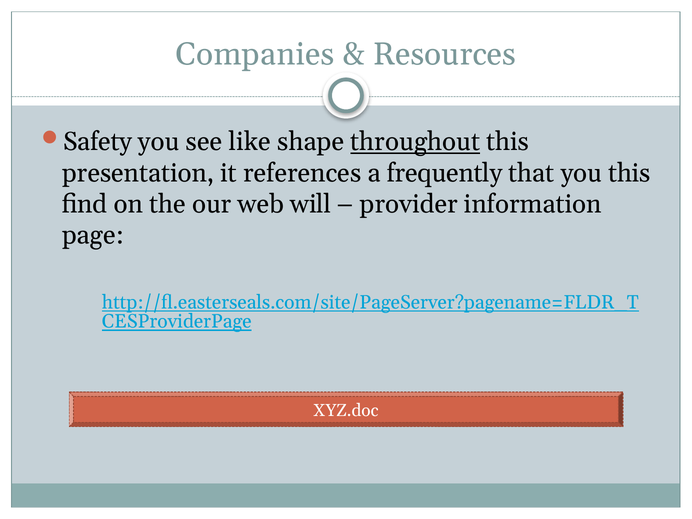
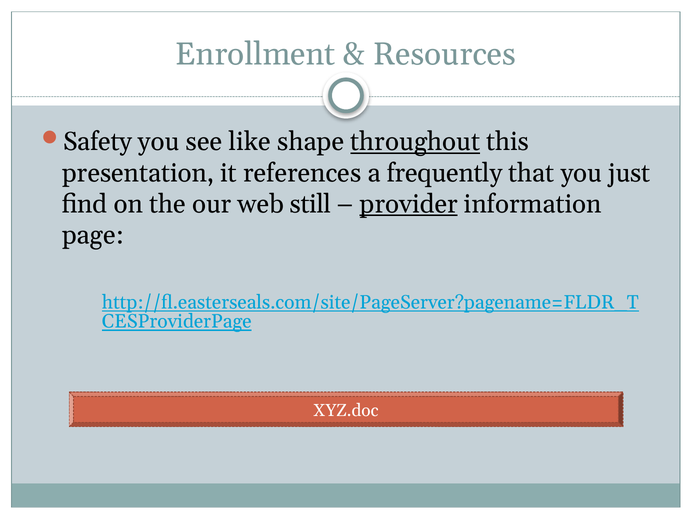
Companies: Companies -> Enrollment (255, 54)
you this: this -> just (629, 173)
will: will -> still (311, 204)
provider underline: none -> present (409, 204)
